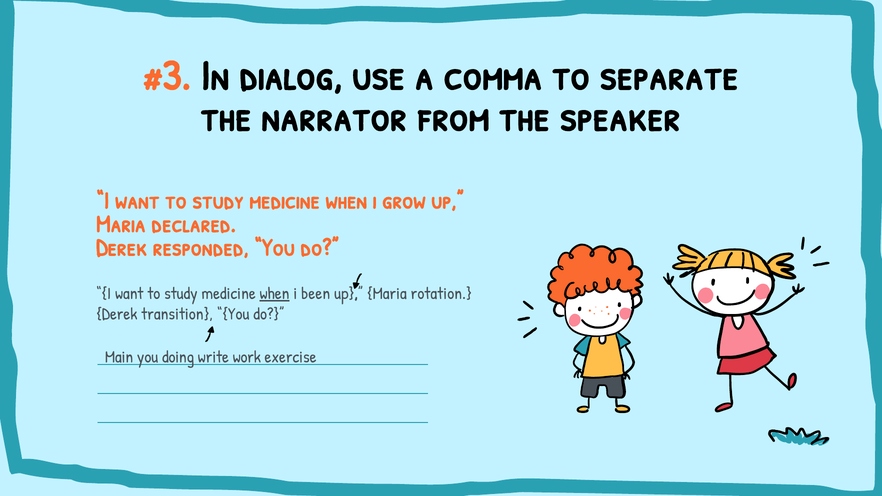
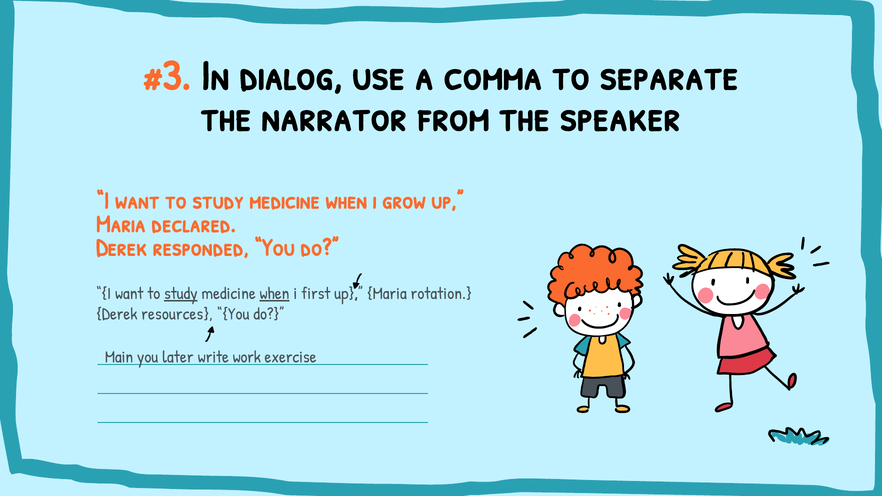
study underline: none -> present (181, 293)
been: been -> first (316, 293)
transition: transition -> resources (177, 314)
doing: doing -> later (178, 357)
